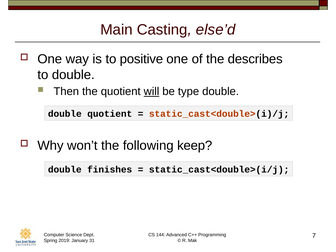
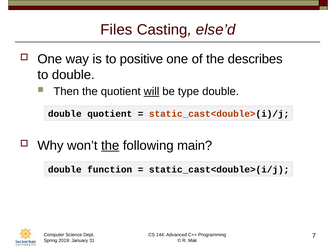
Main: Main -> Files (116, 30)
the underline: none -> present (110, 145)
keep: keep -> main (195, 145)
finishes: finishes -> function (110, 170)
